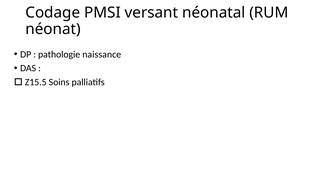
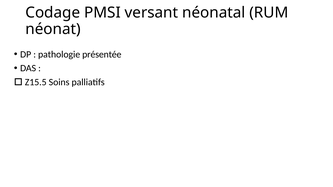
naissance: naissance -> présentée (102, 54)
